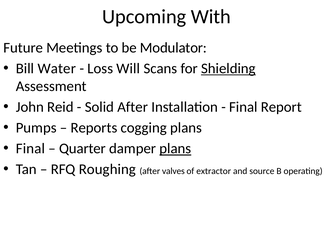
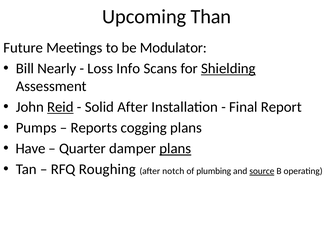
With: With -> Than (211, 17)
Water: Water -> Nearly (57, 68)
Will: Will -> Info (128, 68)
Reid underline: none -> present (60, 107)
Final: Final -> Have (31, 148)
valves: valves -> notch (173, 171)
extractor: extractor -> plumbing (214, 171)
source underline: none -> present (262, 171)
